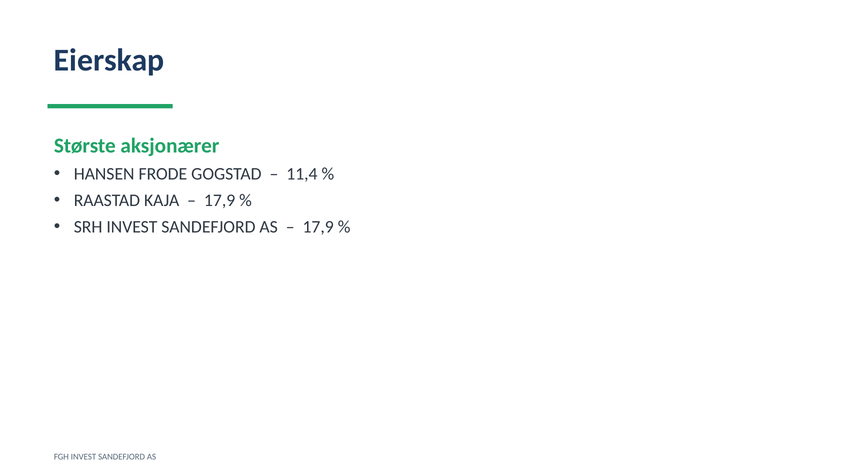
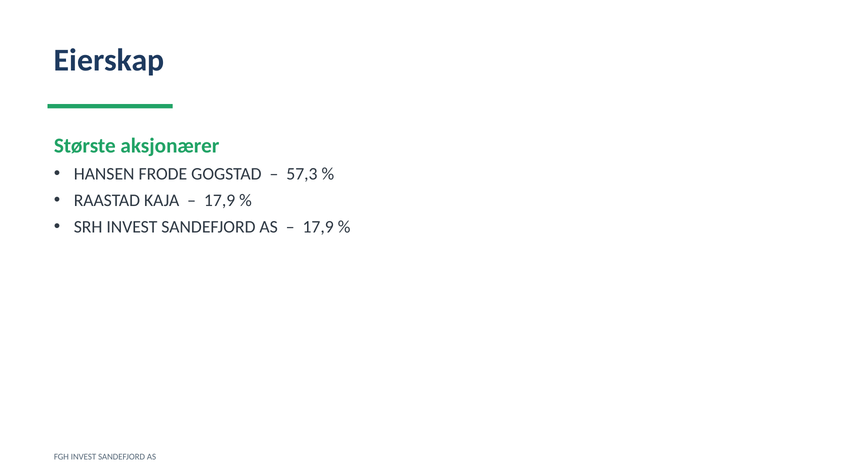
11,4: 11,4 -> 57,3 (302, 174)
